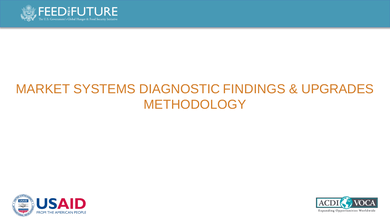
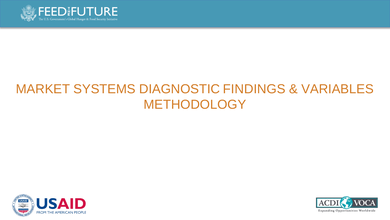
UPGRADES: UPGRADES -> VARIABLES (338, 89)
